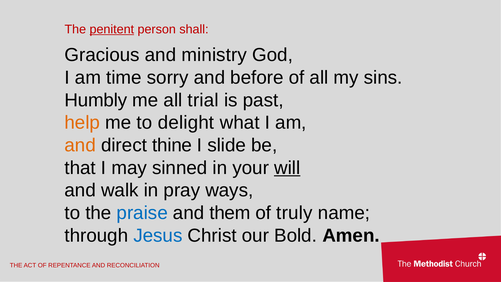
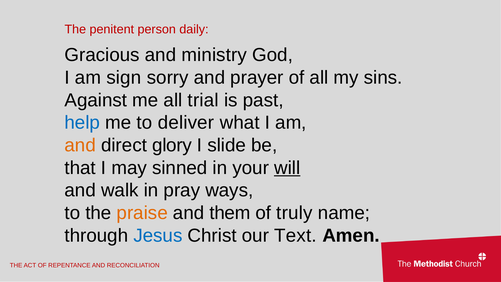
penitent underline: present -> none (112, 29)
shall: shall -> daily (194, 29)
time: time -> sign (124, 78)
before: before -> prayer (257, 78)
Humbly: Humbly -> Against (96, 100)
help colour: orange -> blue (82, 123)
delight: delight -> deliver (186, 123)
thine: thine -> glory (172, 145)
praise colour: blue -> orange (142, 213)
Bold: Bold -> Text (295, 235)
